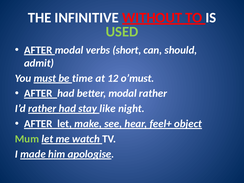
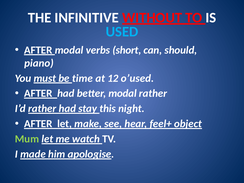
USED colour: light green -> light blue (122, 32)
admit: admit -> piano (39, 63)
o’must: o’must -> o’used (137, 78)
like: like -> this (108, 109)
